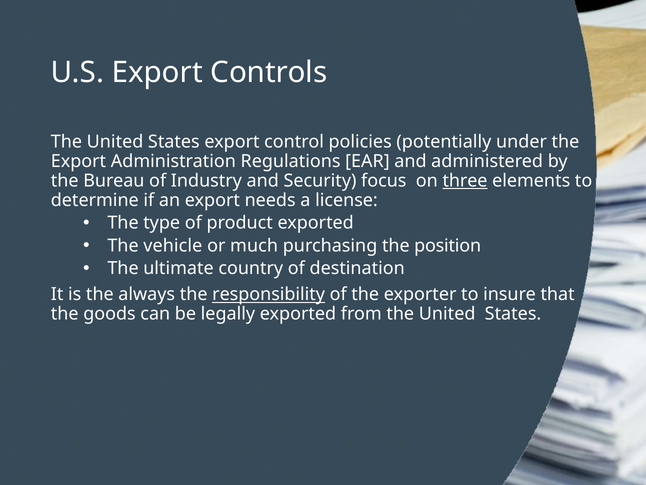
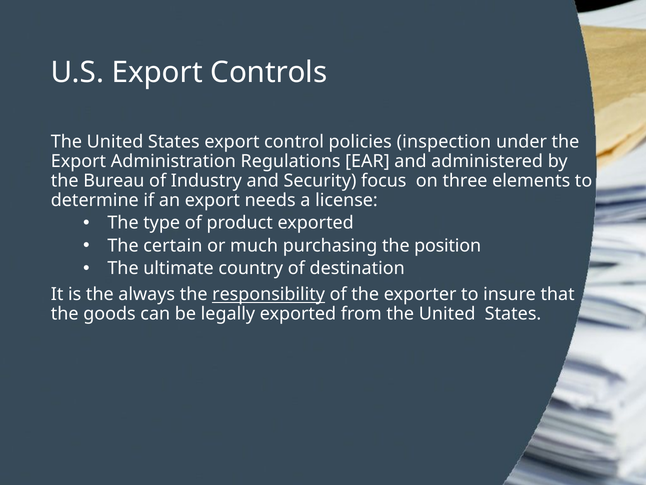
potentially: potentially -> inspection (444, 142)
three underline: present -> none (465, 181)
vehicle: vehicle -> certain (173, 245)
